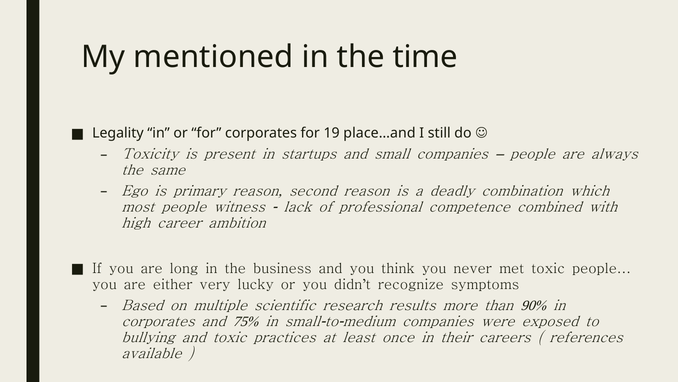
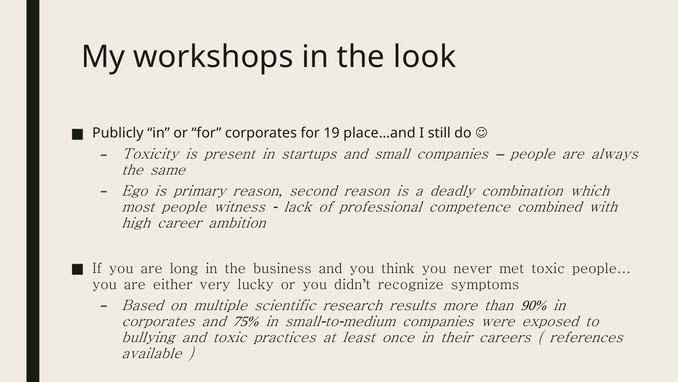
mentioned: mentioned -> workshops (213, 57)
time: time -> look (425, 57)
Legality: Legality -> Publicly (118, 133)
